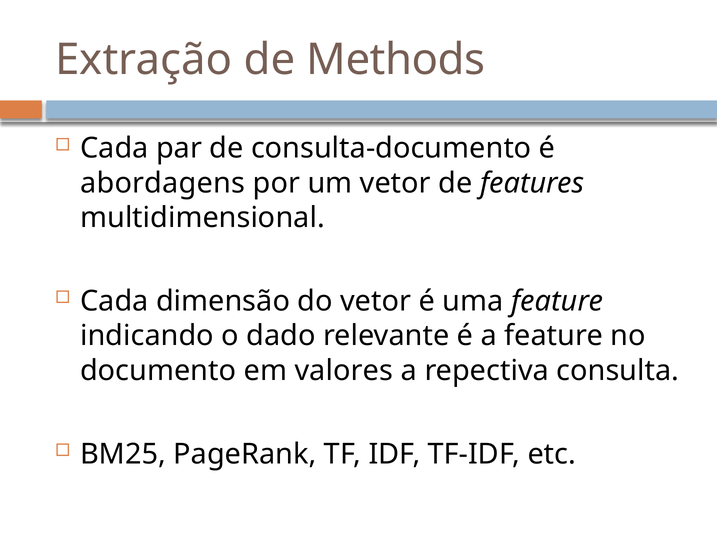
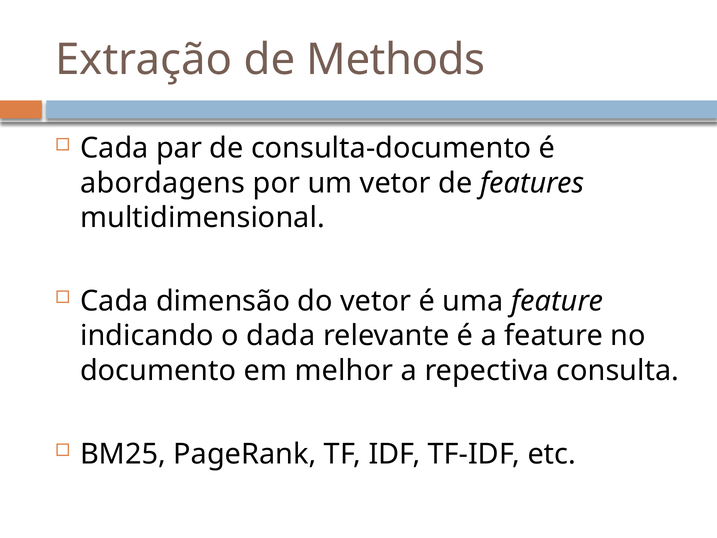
dado: dado -> dada (281, 336)
valores: valores -> melhor (344, 370)
